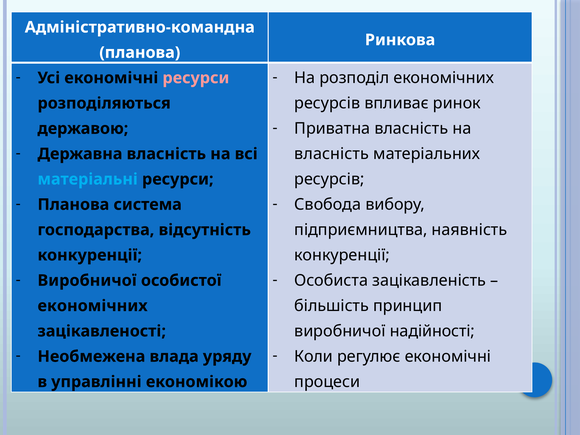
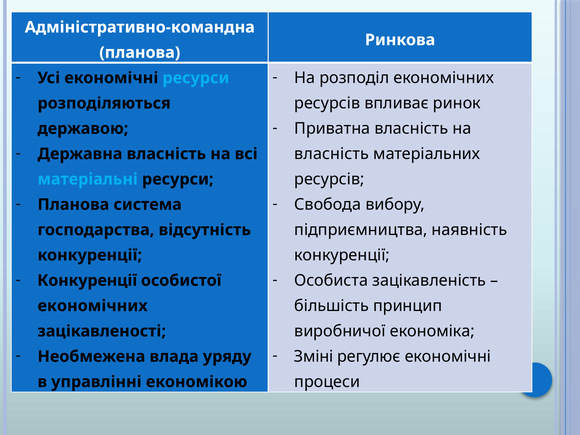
ресурси colour: pink -> light blue (196, 78)
Виробничої: Виробничої -> Конкуренції (87, 281)
надійності: надійності -> економіка (432, 331)
Коли: Коли -> Зміні (314, 356)
